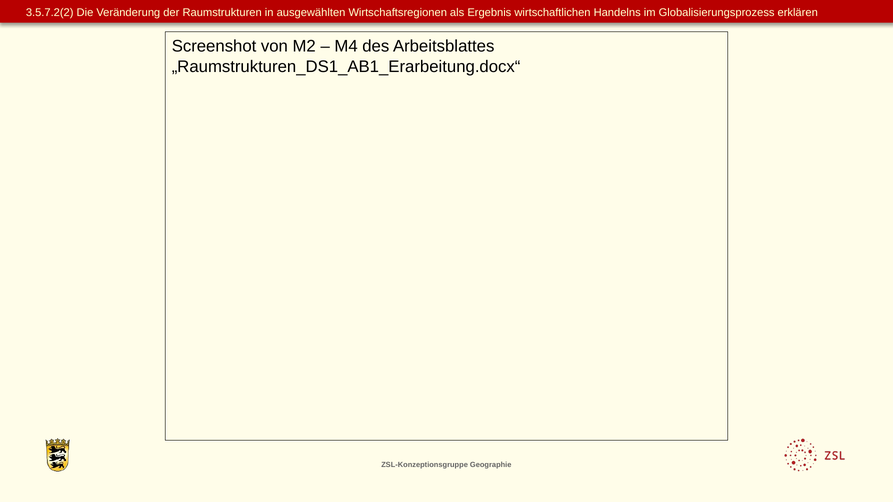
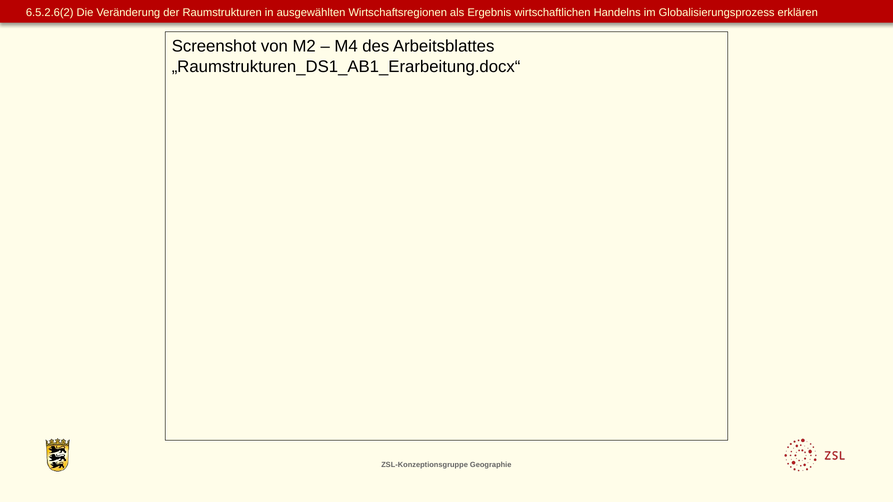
3.5.7.2(2: 3.5.7.2(2 -> 6.5.2.6(2 (50, 13)
